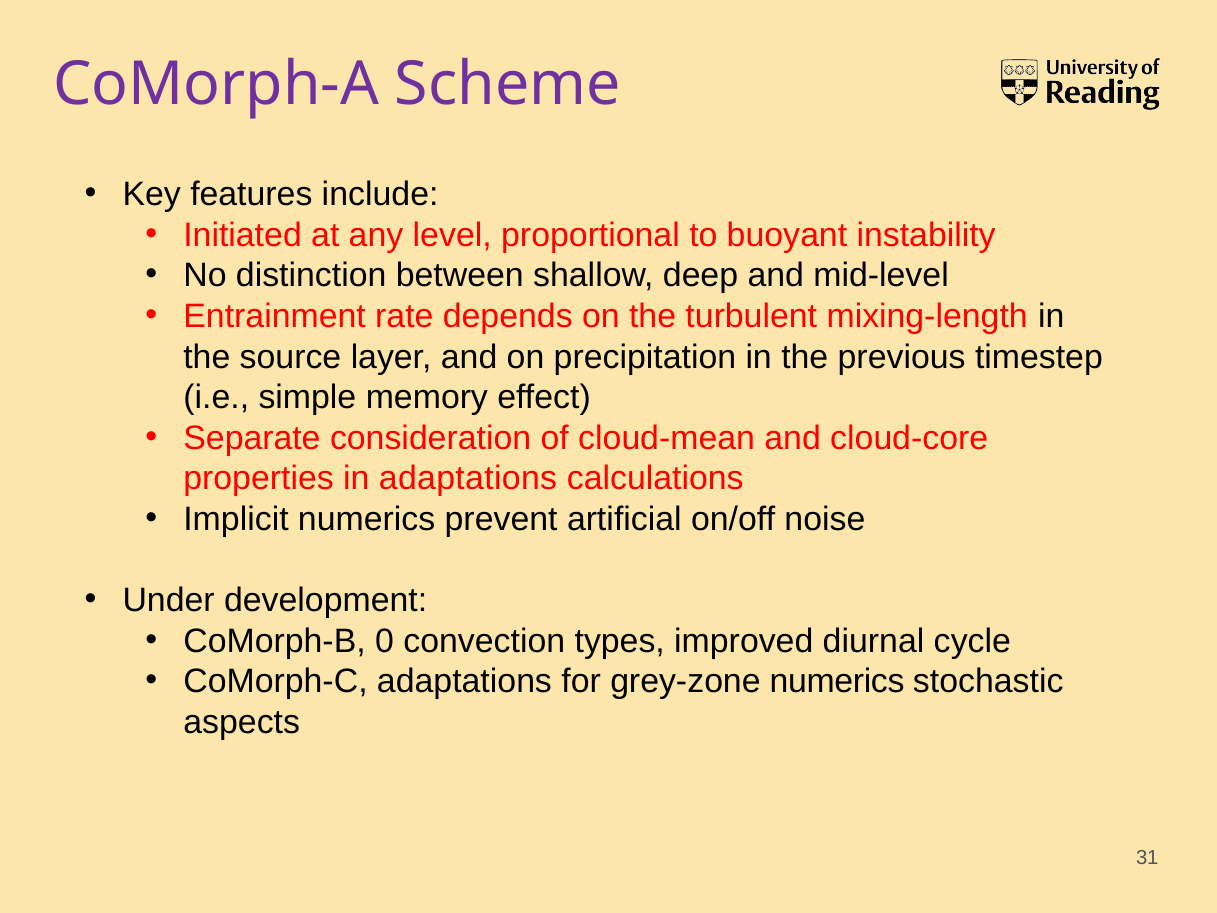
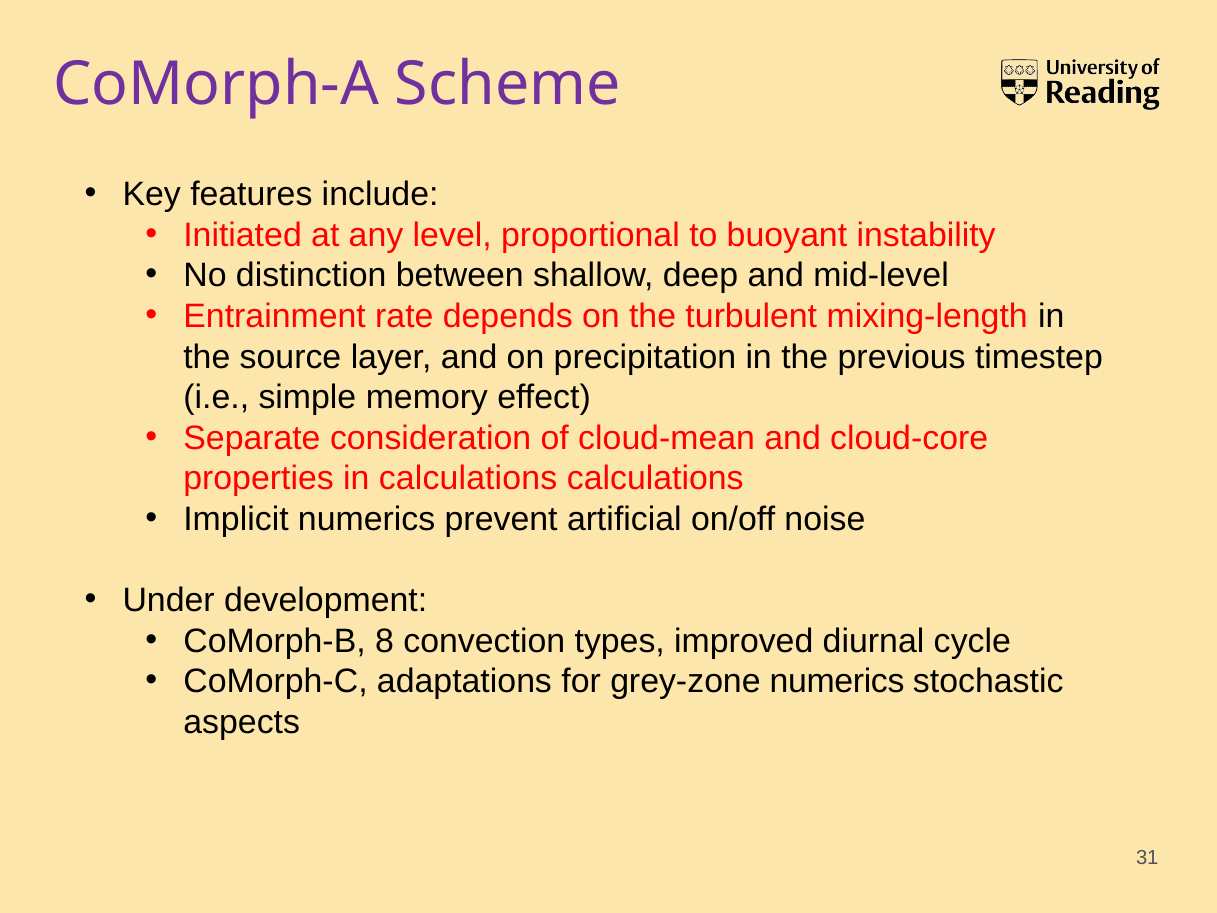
in adaptations: adaptations -> calculations (468, 479)
0: 0 -> 8 (385, 641)
